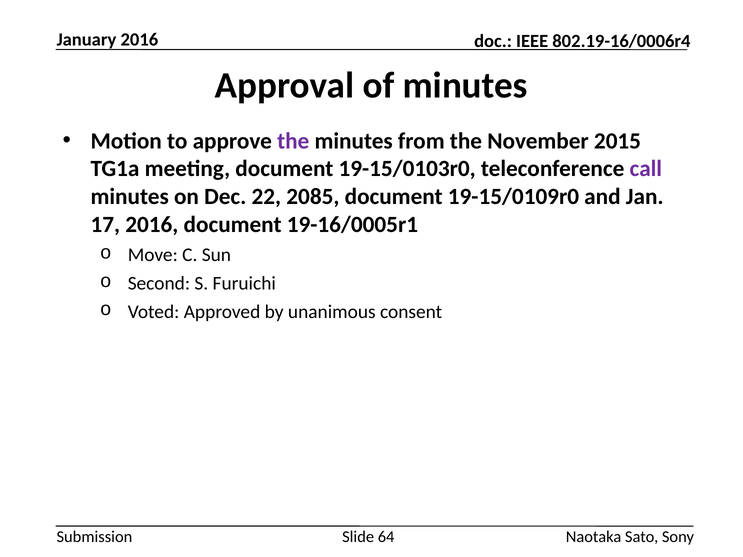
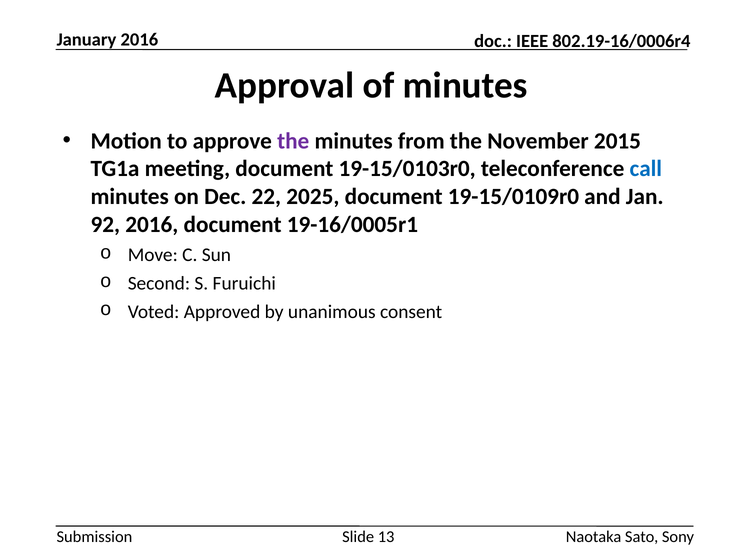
call colour: purple -> blue (646, 169)
2085: 2085 -> 2025 (313, 197)
17: 17 -> 92 (105, 225)
64: 64 -> 13 (386, 537)
